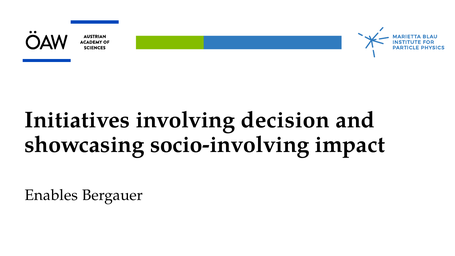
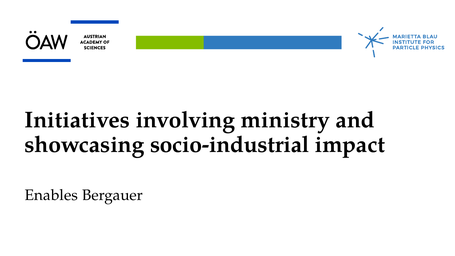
decision: decision -> ministry (285, 120)
socio-involving: socio-involving -> socio-industrial (230, 145)
